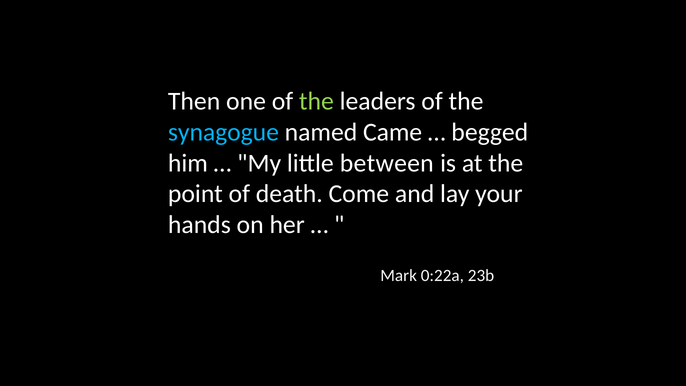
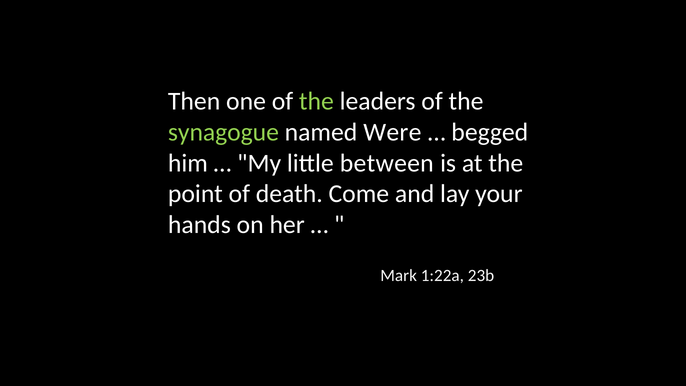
synagogue colour: light blue -> light green (223, 132)
Came: Came -> Were (392, 132)
0:22a: 0:22a -> 1:22a (442, 276)
